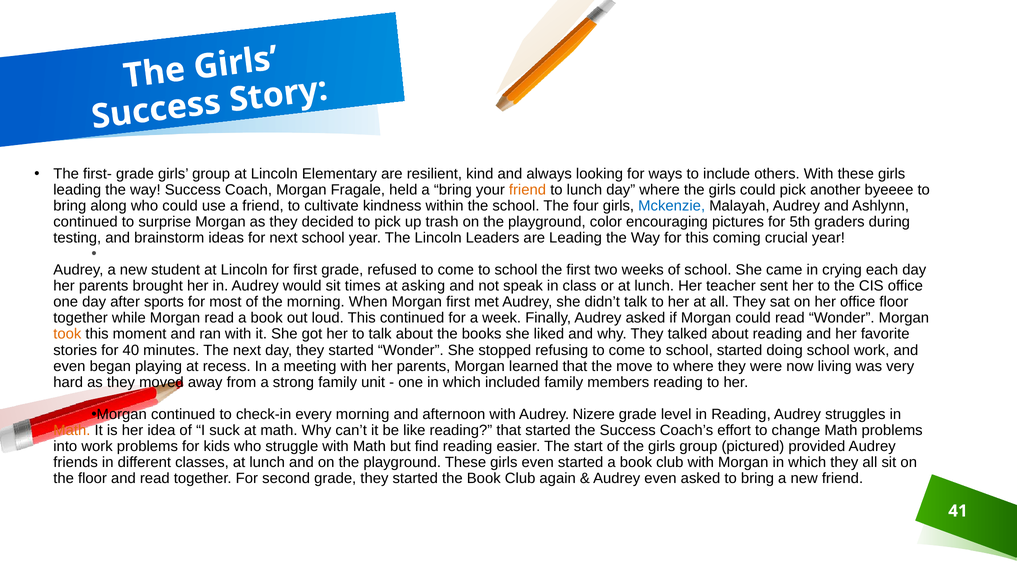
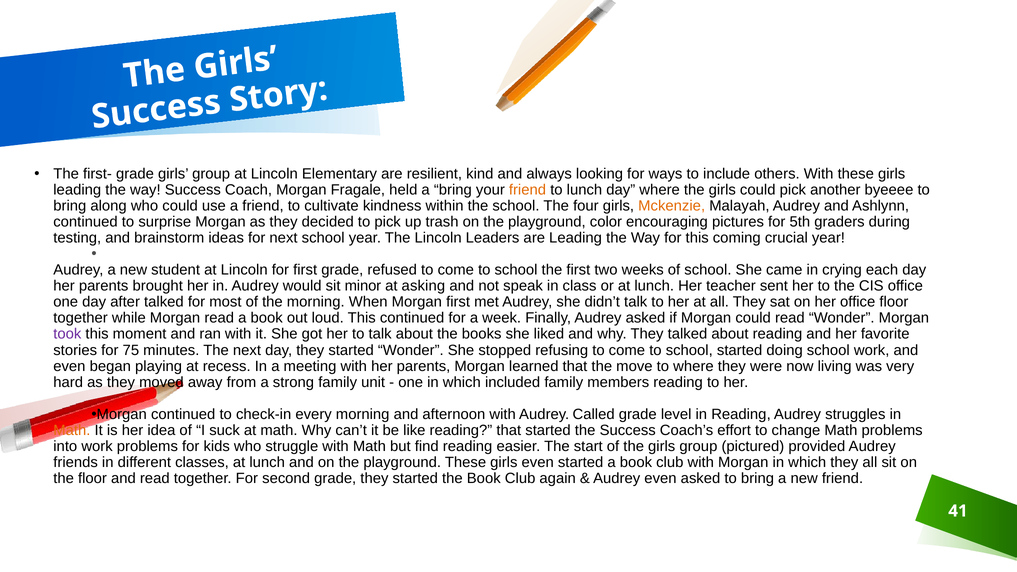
Mckenzie colour: blue -> orange (672, 206)
times: times -> minor (363, 286)
after sports: sports -> talked (164, 302)
took colour: orange -> purple (67, 334)
40: 40 -> 75 (131, 350)
Nizere: Nizere -> Called (594, 414)
